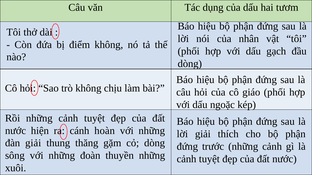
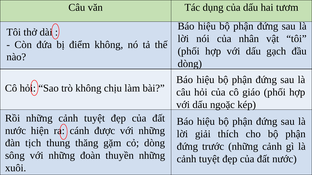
hoàn: hoàn -> được (105, 131)
đàn giải: giải -> tịch (33, 143)
